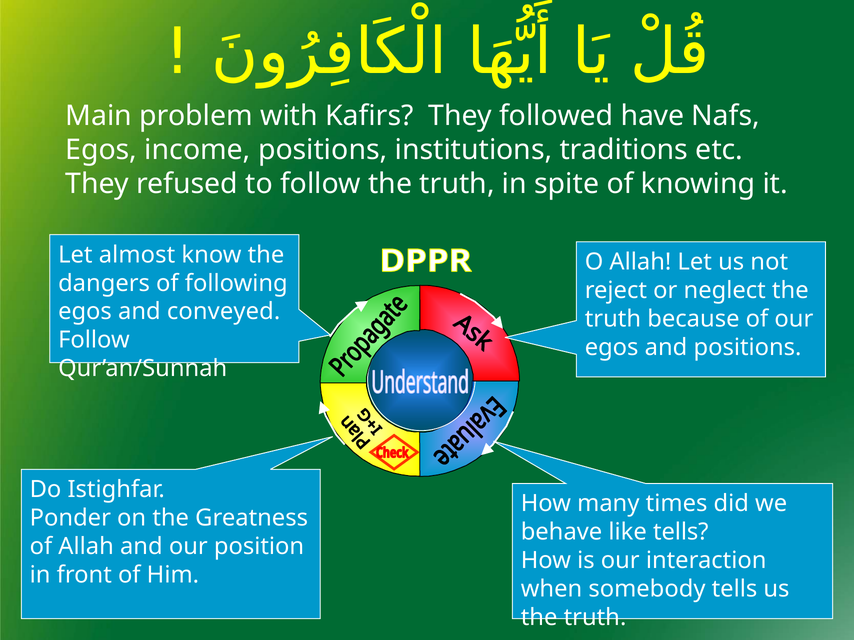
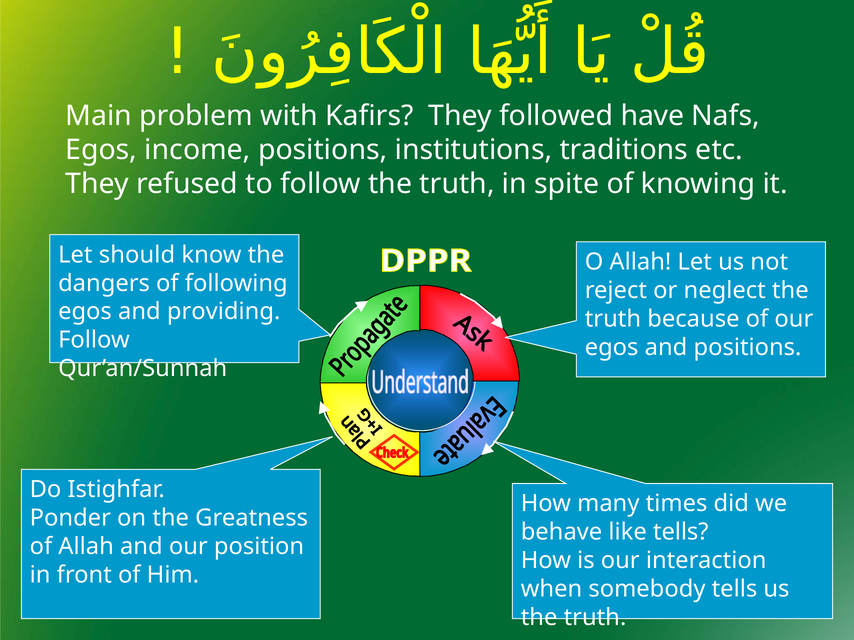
almost: almost -> should (137, 255)
conveyed: conveyed -> providing (224, 312)
